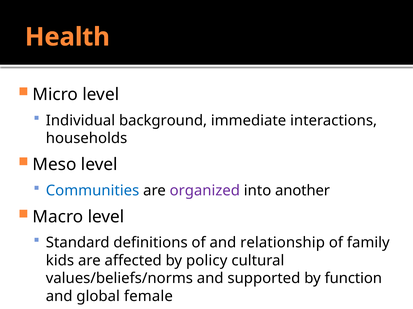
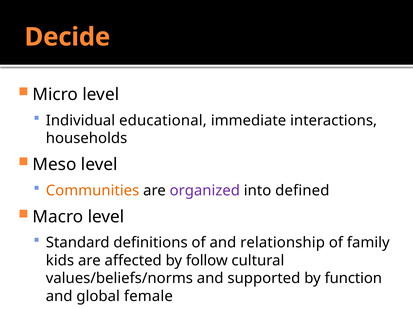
Health: Health -> Decide (67, 37)
background: background -> educational (163, 121)
Communities colour: blue -> orange (93, 191)
another: another -> defined (302, 191)
policy: policy -> follow (207, 261)
